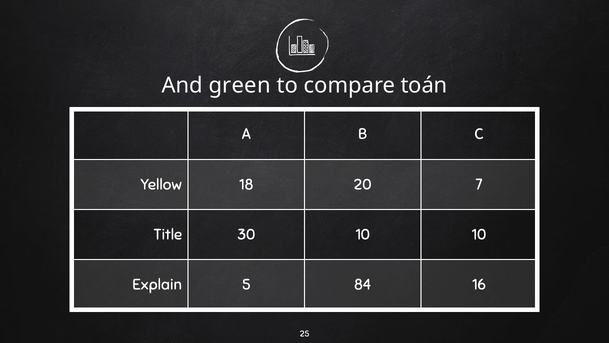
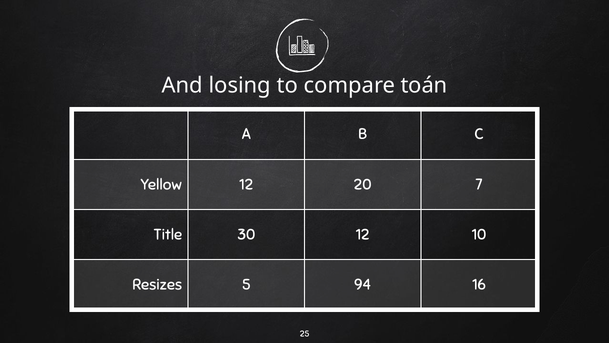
green: green -> losing (240, 85)
Yellow 18: 18 -> 12 (246, 184)
30 10: 10 -> 12 (363, 234)
Explain: Explain -> Resizes (157, 284)
84: 84 -> 94 (363, 284)
